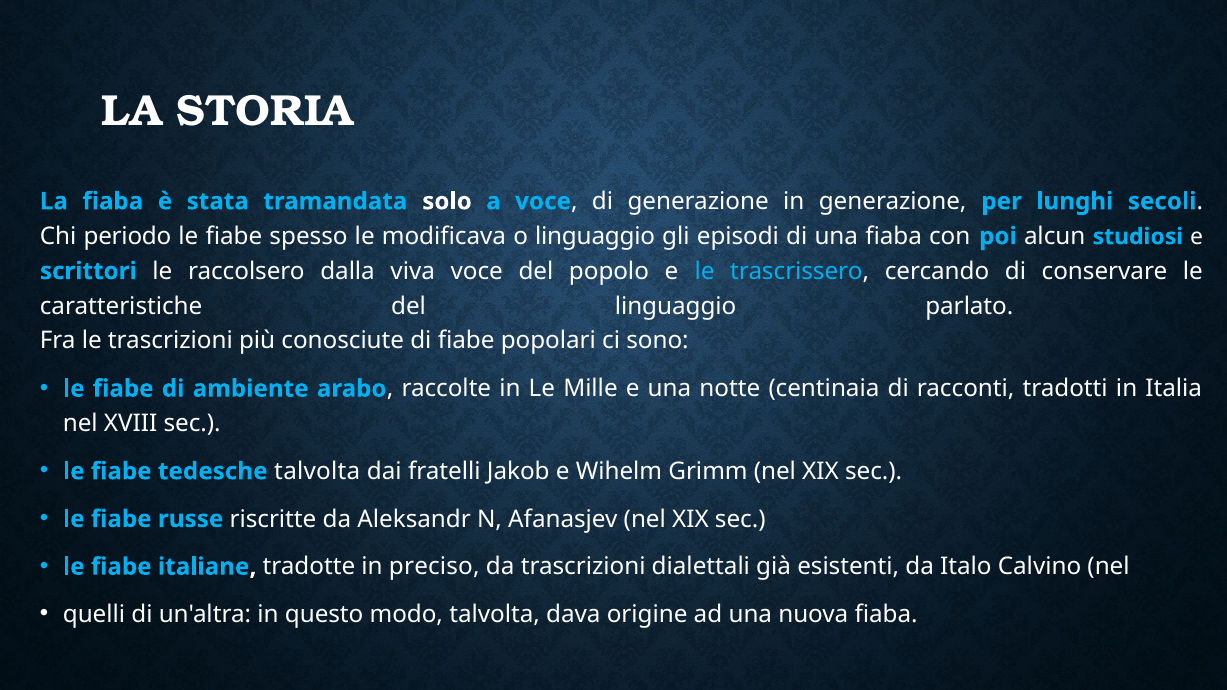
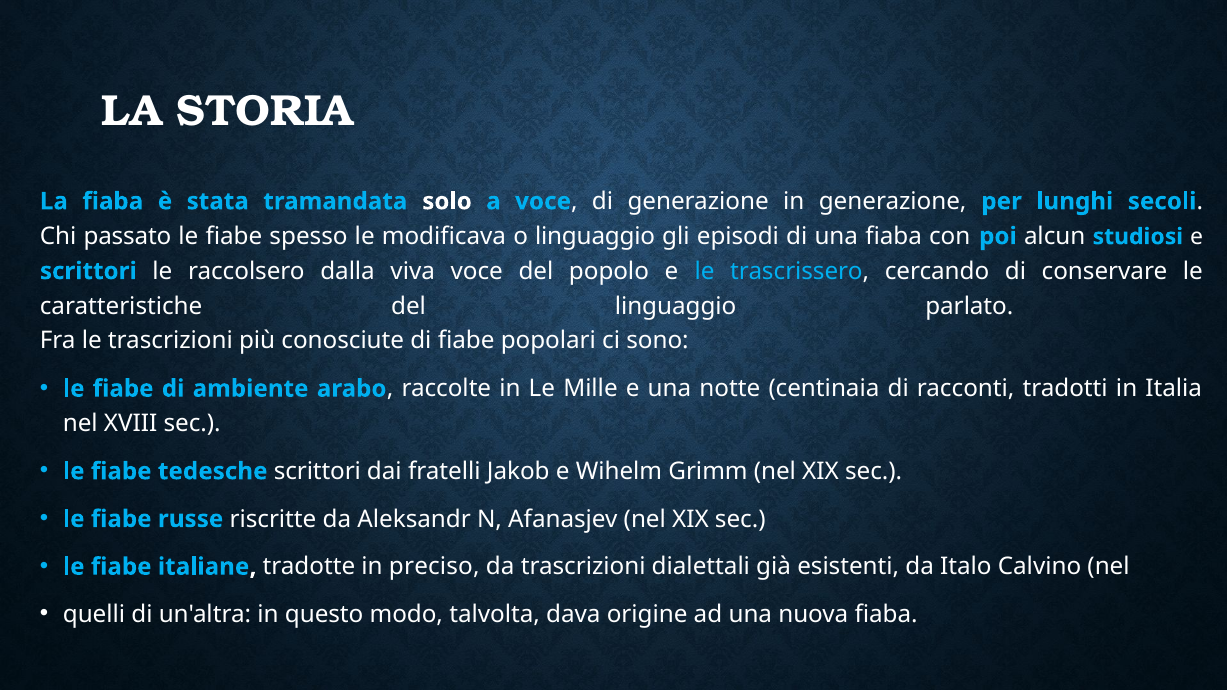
periodo: periodo -> passato (127, 236)
tedesche talvolta: talvolta -> scrittori (317, 471)
